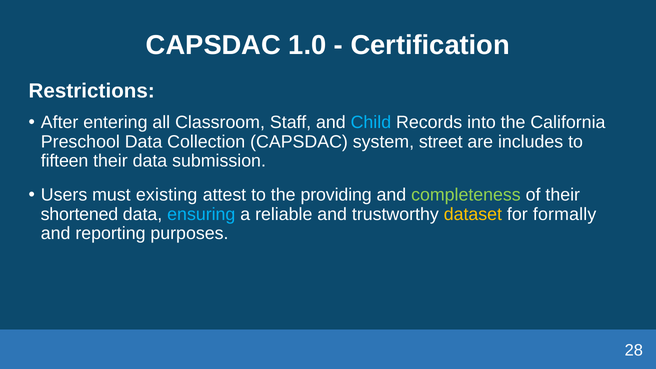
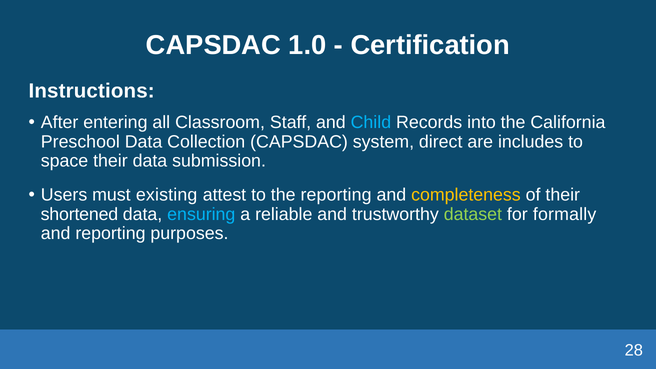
Restrictions: Restrictions -> Instructions (92, 91)
street: street -> direct (441, 142)
fifteen: fifteen -> space (65, 161)
the providing: providing -> reporting (336, 195)
completeness colour: light green -> yellow (466, 195)
dataset colour: yellow -> light green (473, 214)
